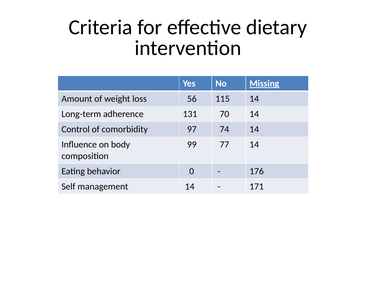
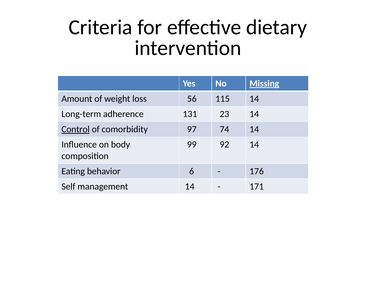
70: 70 -> 23 (224, 114)
Control underline: none -> present (76, 129)
77: 77 -> 92 (224, 145)
0: 0 -> 6 (192, 171)
